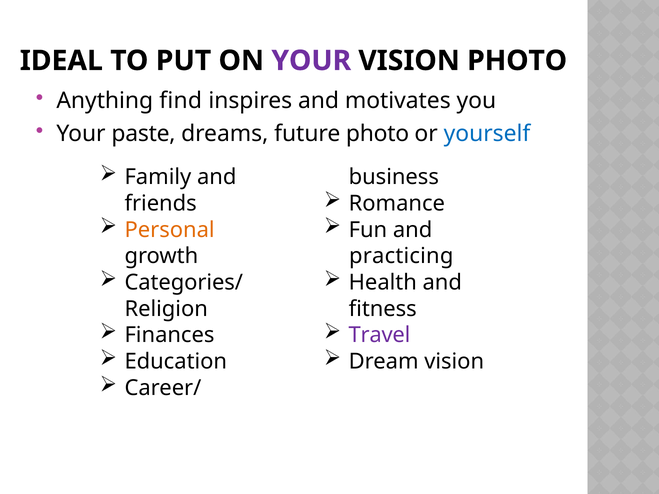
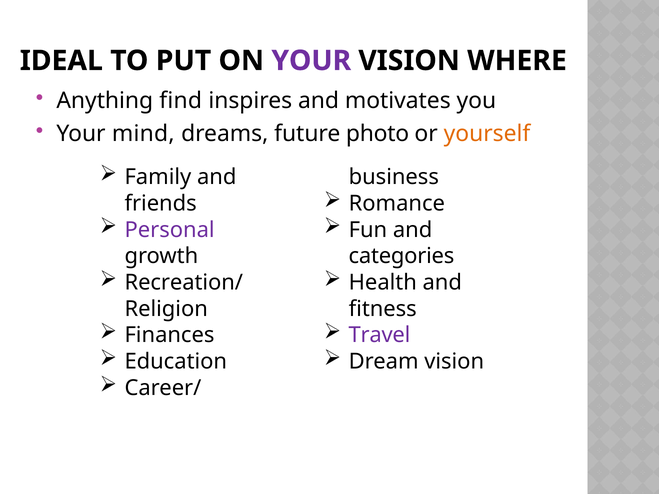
VISION PHOTO: PHOTO -> WHERE (517, 61)
paste: paste -> mind (143, 134)
yourself colour: blue -> orange (487, 134)
Personal colour: orange -> purple (170, 230)
practicing: practicing -> categories (401, 256)
Categories/: Categories/ -> Recreation/ (184, 283)
